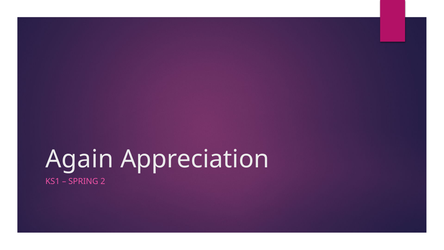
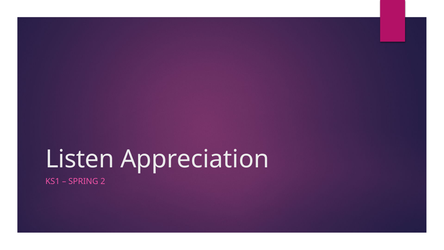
Again: Again -> Listen (80, 159)
